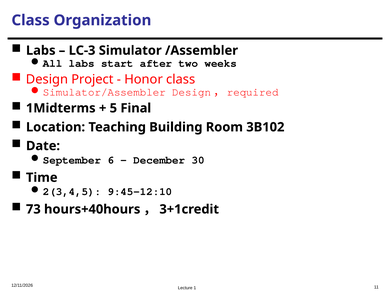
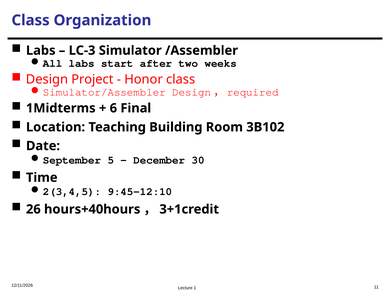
5: 5 -> 6 (113, 108)
6: 6 -> 5 (111, 160)
73: 73 -> 26 (33, 209)
